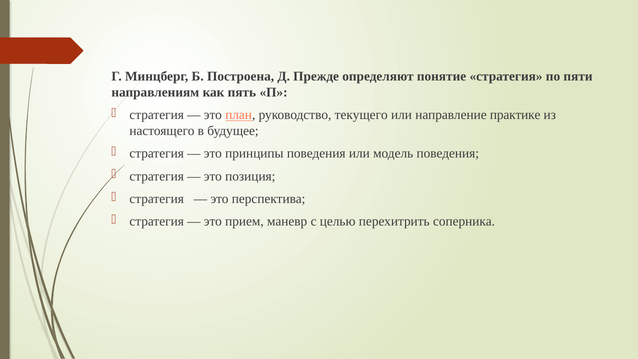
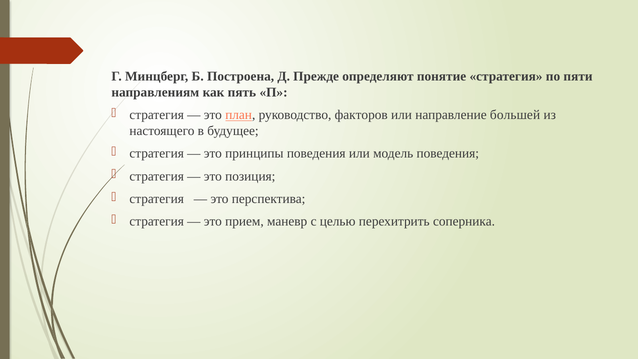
текущего: текущего -> факторов (361, 115)
практике: практике -> большей (515, 115)
